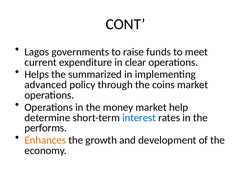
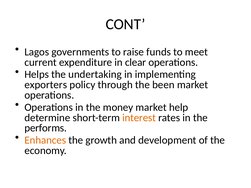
summarized: summarized -> undertaking (95, 75)
advanced: advanced -> exporters (46, 85)
coins: coins -> been (163, 85)
interest colour: blue -> orange (139, 118)
